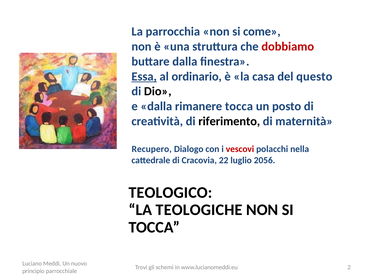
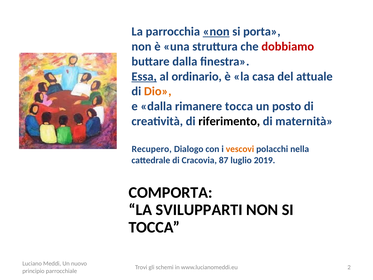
non underline: none -> present (216, 32)
come: come -> porta (262, 32)
questo: questo -> attuale (314, 76)
Dio colour: black -> orange (158, 91)
vescovi colour: red -> orange (240, 149)
22: 22 -> 87 (224, 160)
2056: 2056 -> 2019 (265, 160)
TEOLOGICO: TEOLOGICO -> COMPORTA (171, 192)
TEOLOGICHE: TEOLOGICHE -> SVILUPPARTI (199, 210)
